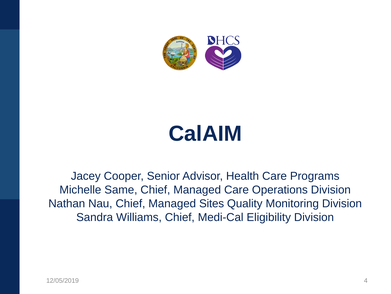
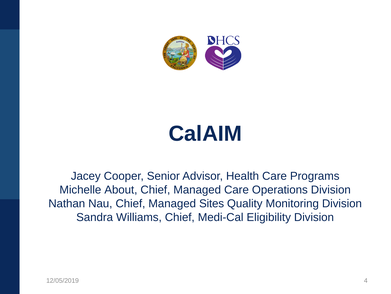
Same: Same -> About (121, 189)
